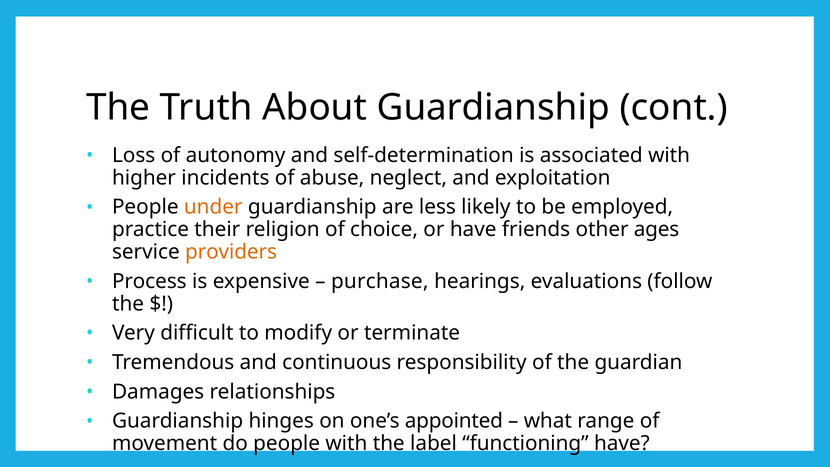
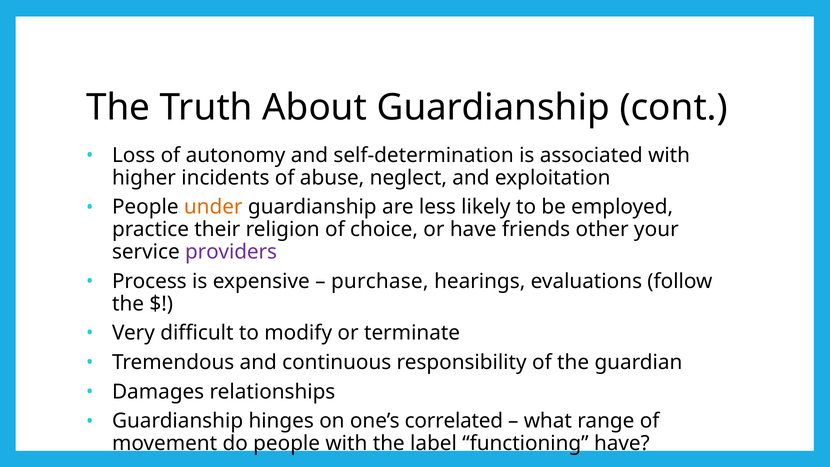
ages: ages -> your (656, 229)
providers colour: orange -> purple (231, 252)
appointed: appointed -> correlated (454, 421)
